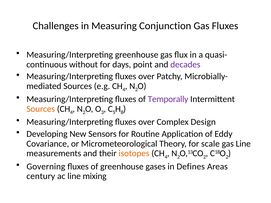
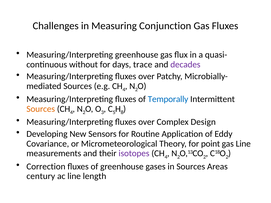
point: point -> trace (143, 65)
Temporally colour: purple -> blue (168, 99)
scale: scale -> point (211, 144)
isotopes colour: orange -> purple (134, 154)
Governing: Governing -> Correction (46, 167)
in Defines: Defines -> Sources (191, 167)
mixing: mixing -> length (95, 176)
